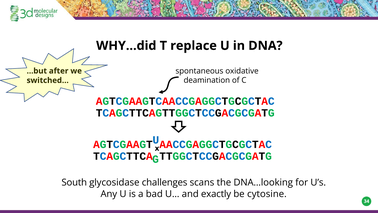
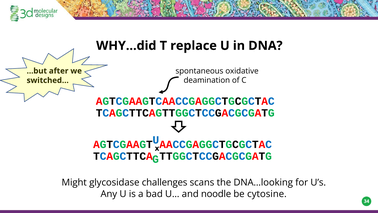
South: South -> Might (74, 182)
exactly: exactly -> noodle (216, 194)
